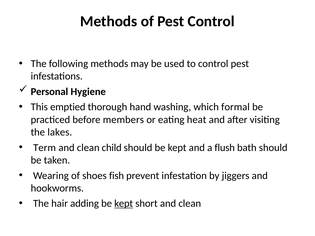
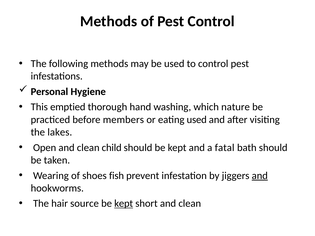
formal: formal -> nature (236, 107)
eating heat: heat -> used (197, 120)
Term: Term -> Open (45, 148)
flush: flush -> fatal (225, 148)
and underline: none -> present (260, 176)
adding: adding -> source (85, 204)
